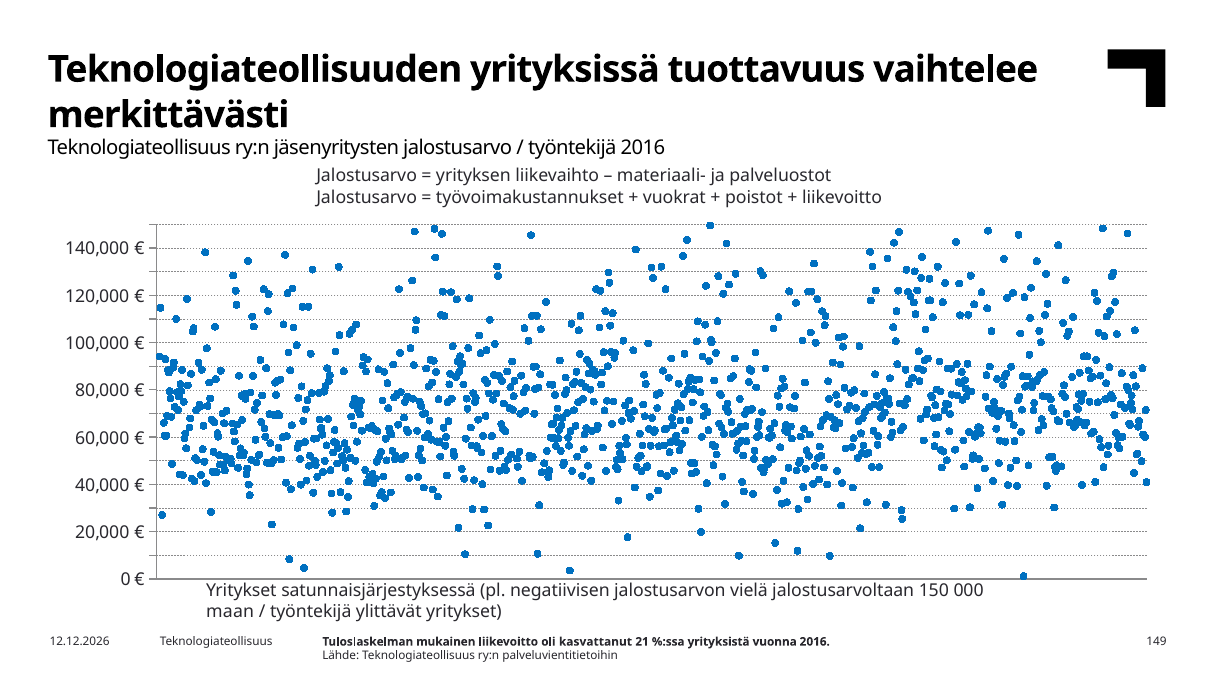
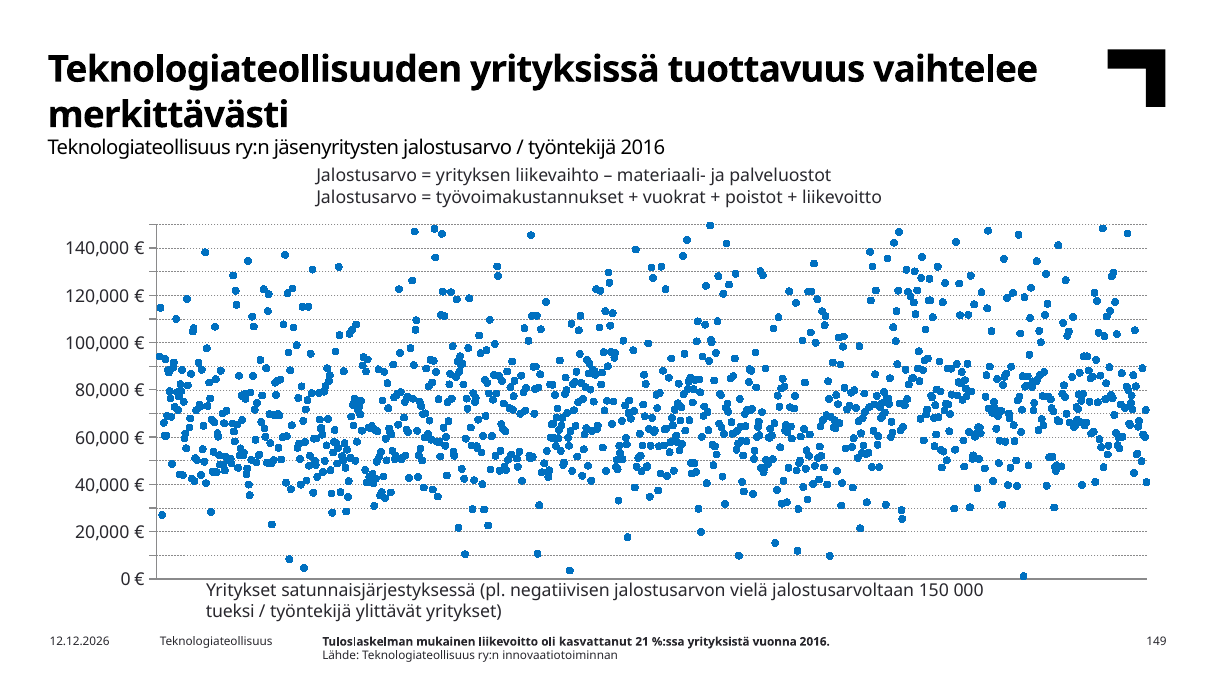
maan: maan -> tueksi (230, 612)
palveluvientitietoihin: palveluvientitietoihin -> innovaatiotoiminnan (560, 656)
